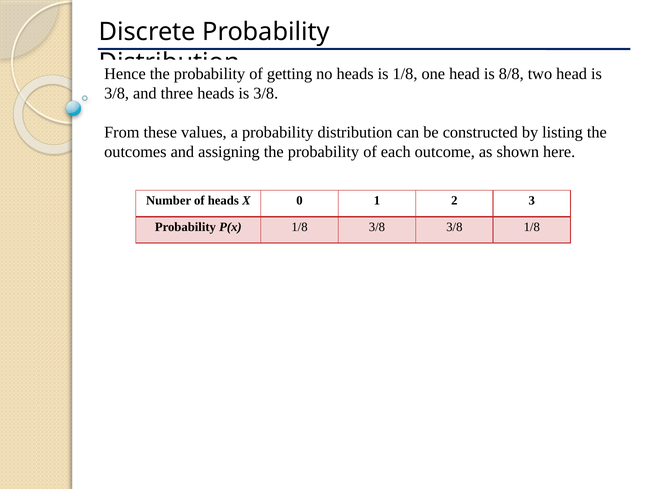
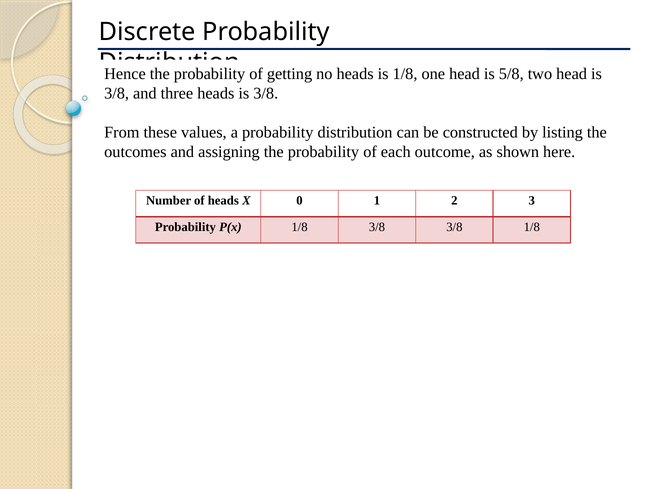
8/8: 8/8 -> 5/8 (511, 74)
